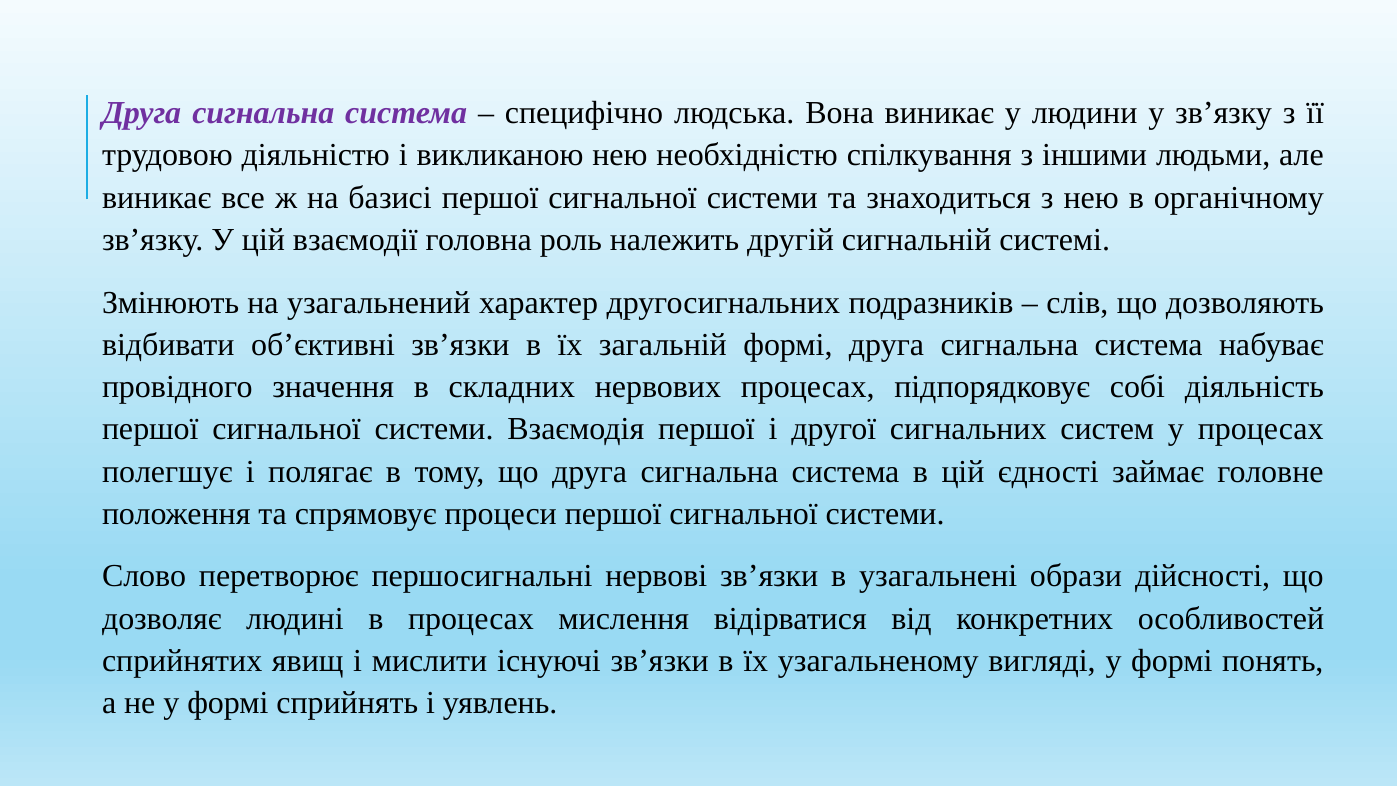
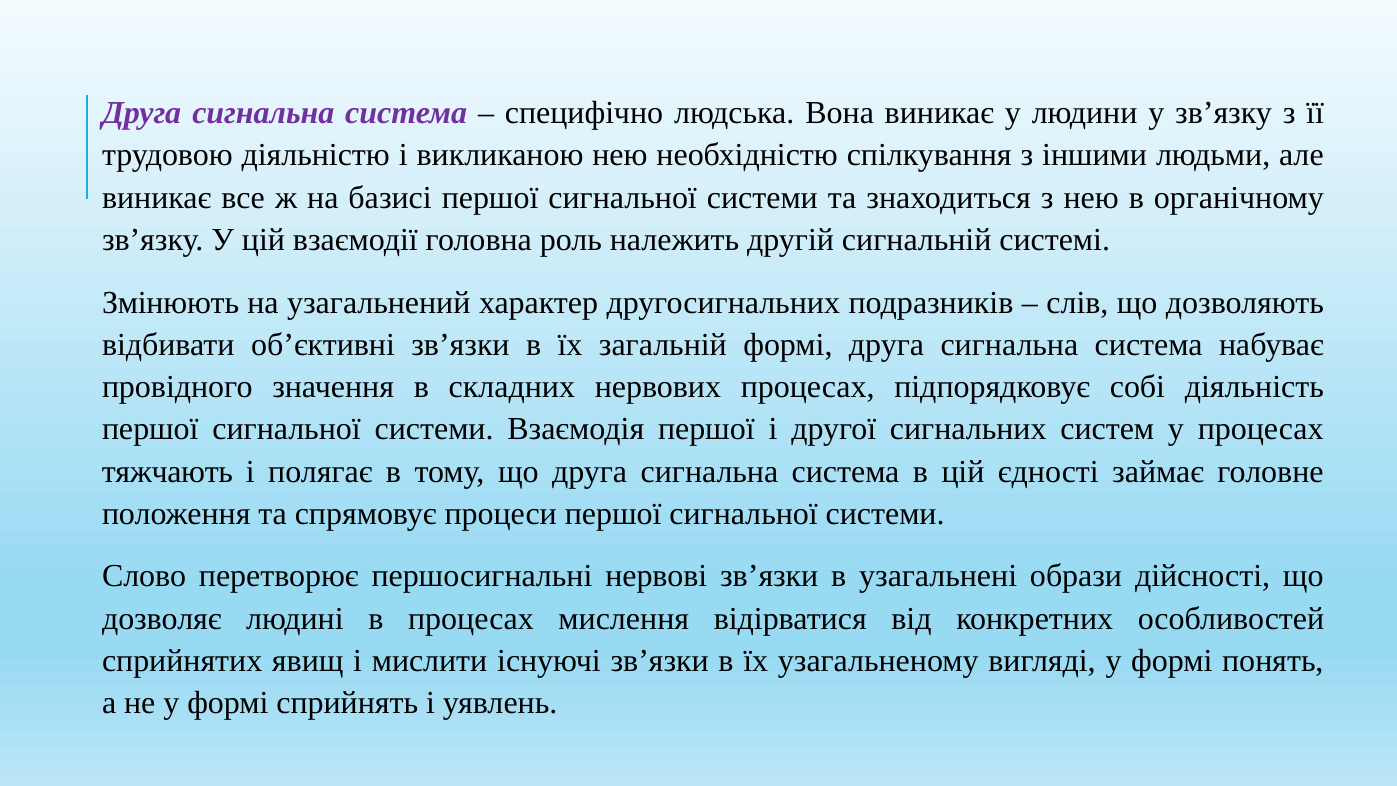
полегшує: полегшує -> тяжчають (167, 471)
